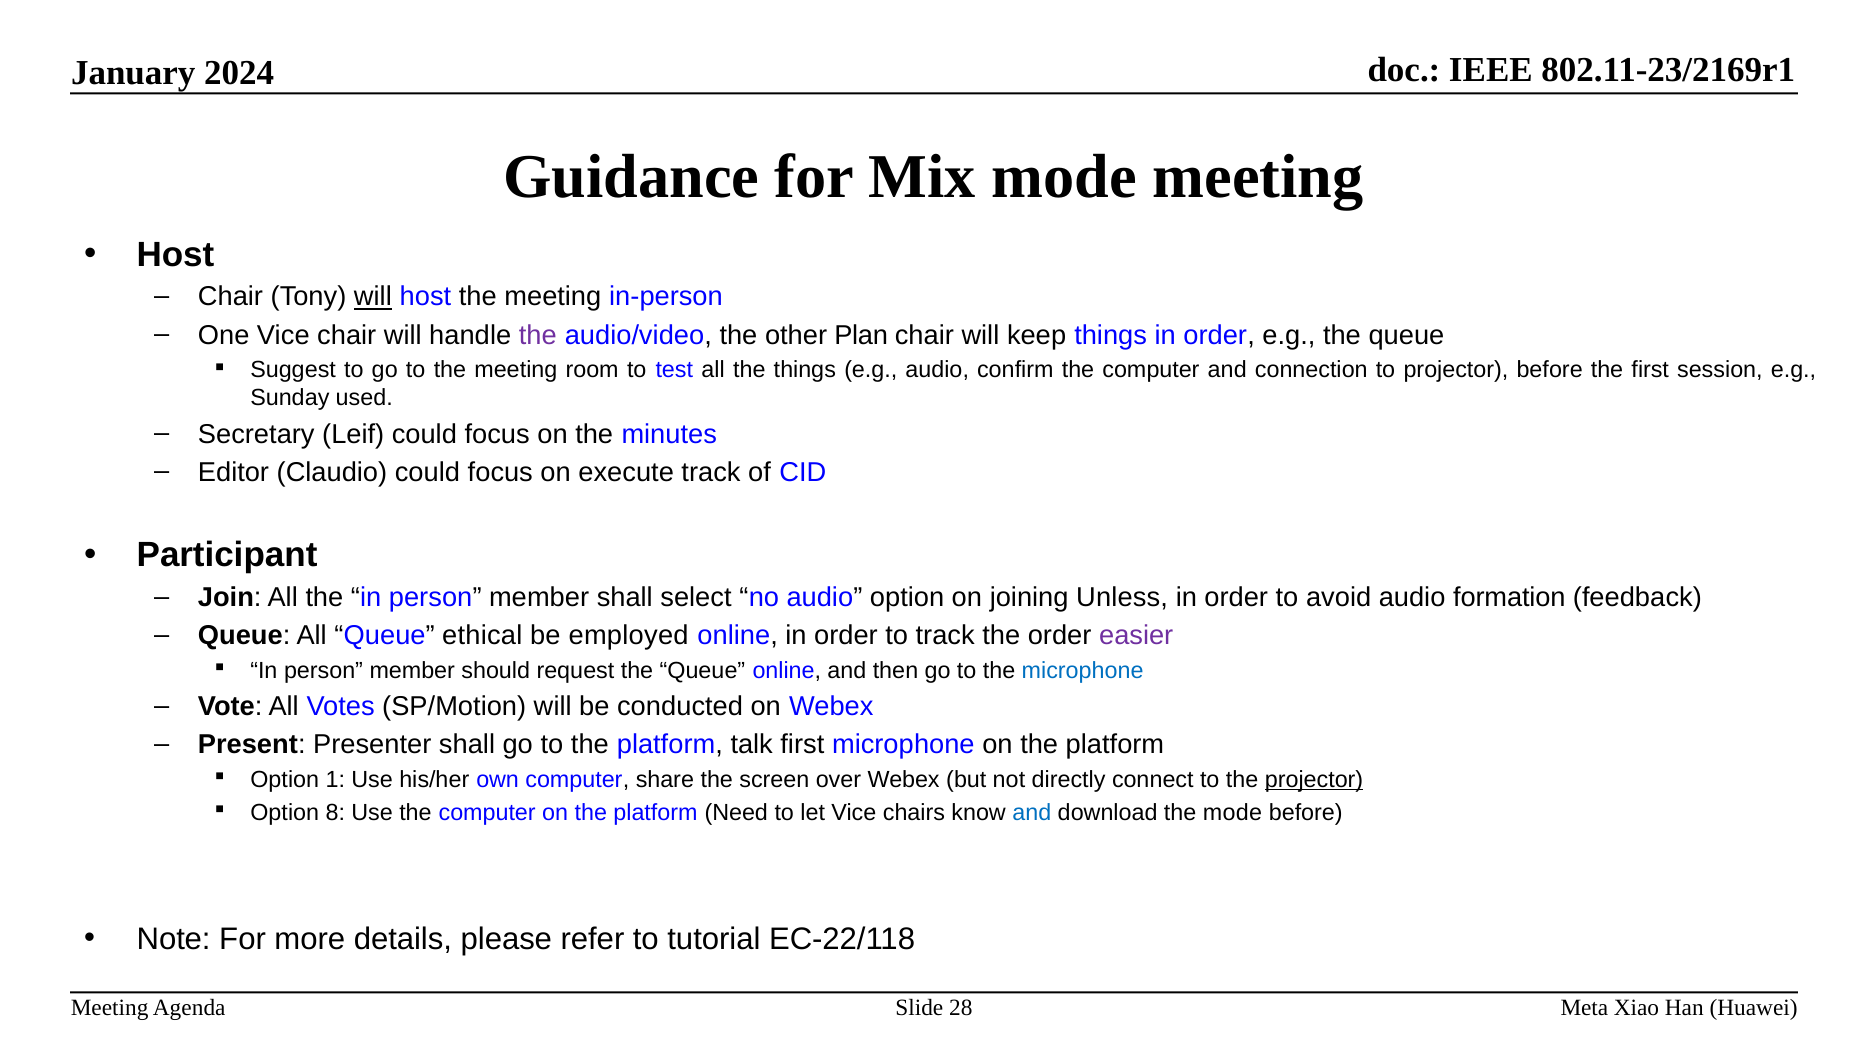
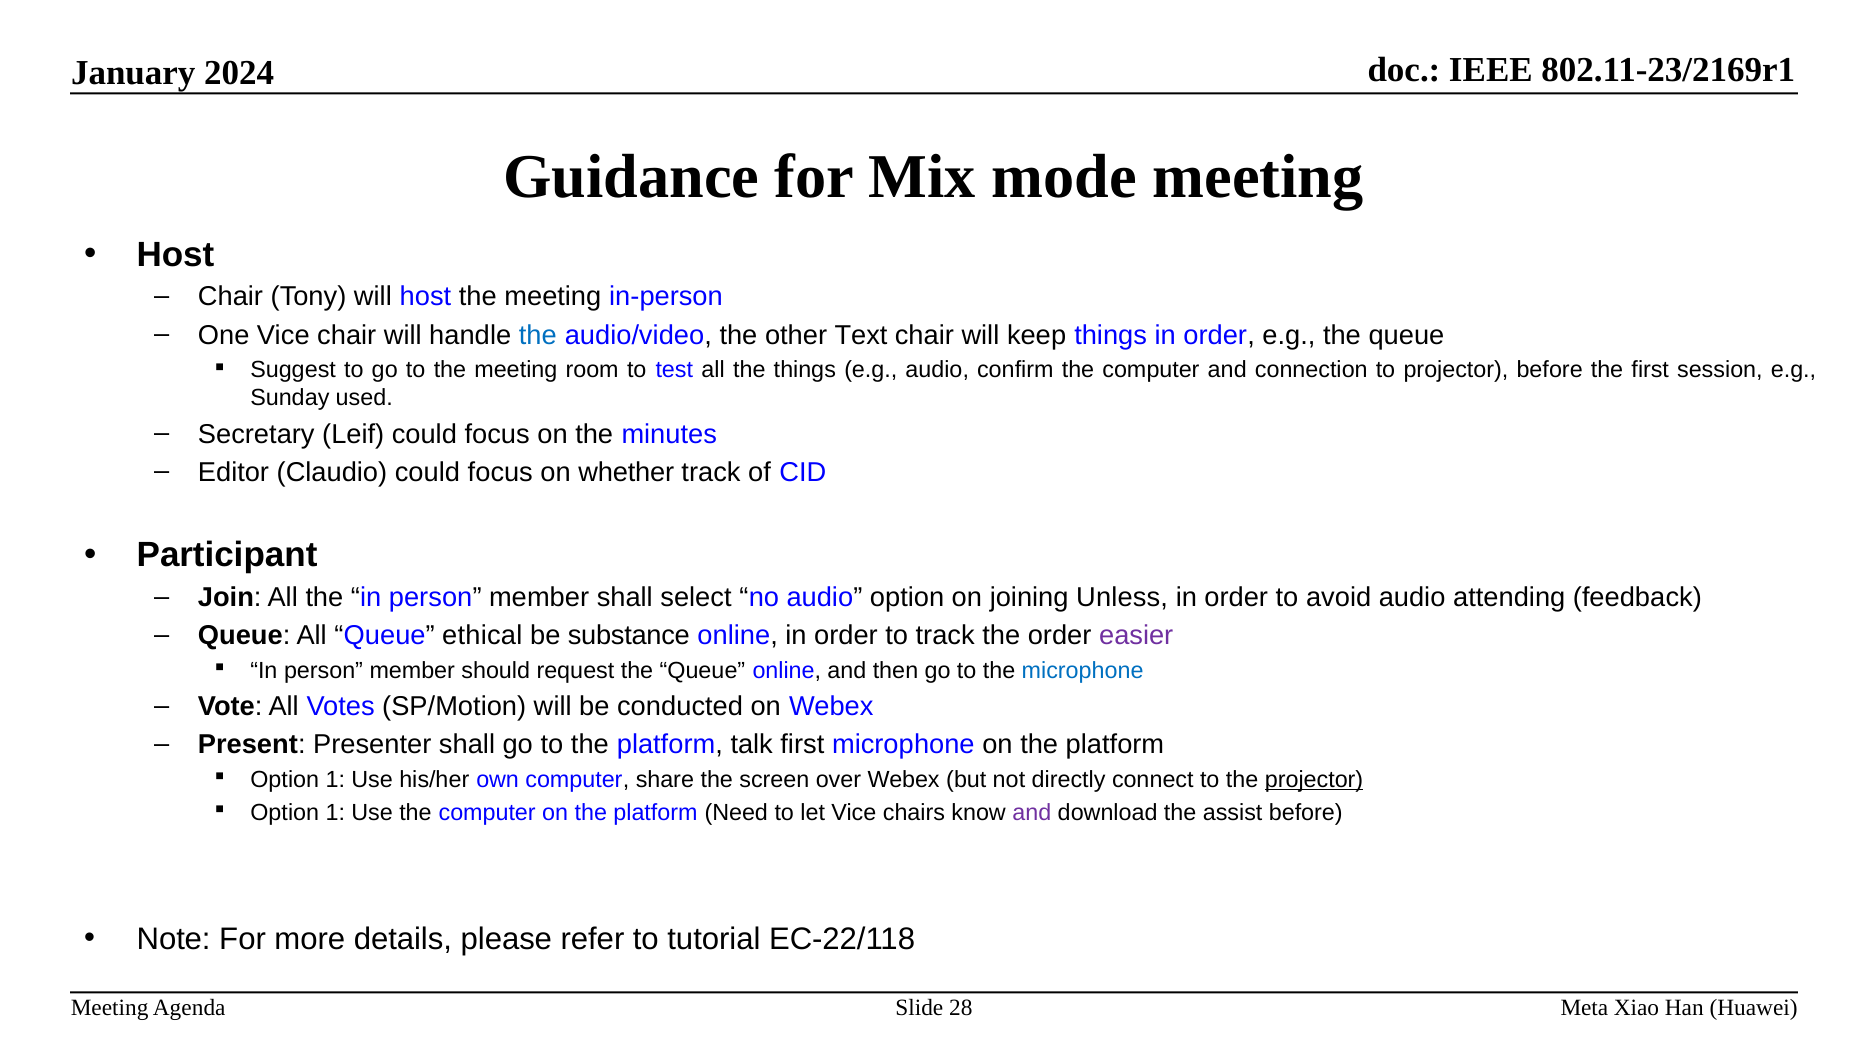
will underline: present -> none (373, 297)
the colour: purple -> blue (538, 335)
Plan: Plan -> Text (861, 335)
execute: execute -> whether (626, 472)
formation: formation -> attending (1509, 598)
employed: employed -> substance (629, 636)
8: 8 -> 1 (335, 812)
and colour: blue -> purple (1032, 812)
the mode: mode -> assist (1233, 812)
